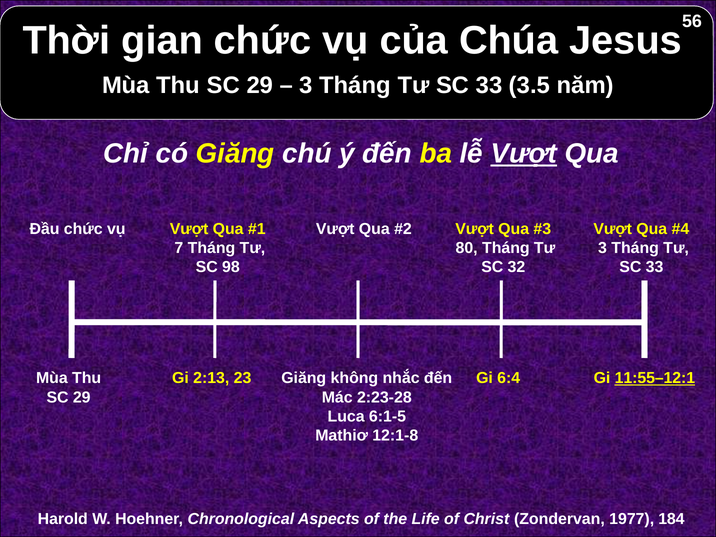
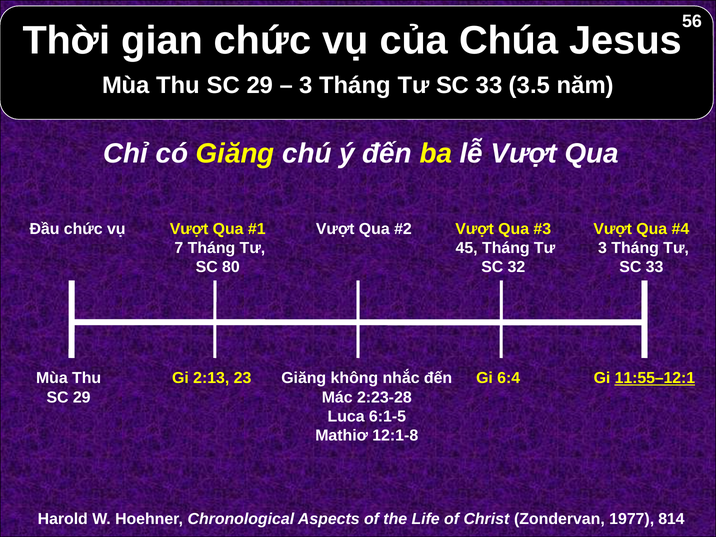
Vượt underline: present -> none (524, 153)
80: 80 -> 45 (467, 248)
98: 98 -> 80 (231, 267)
184: 184 -> 814 (671, 519)
